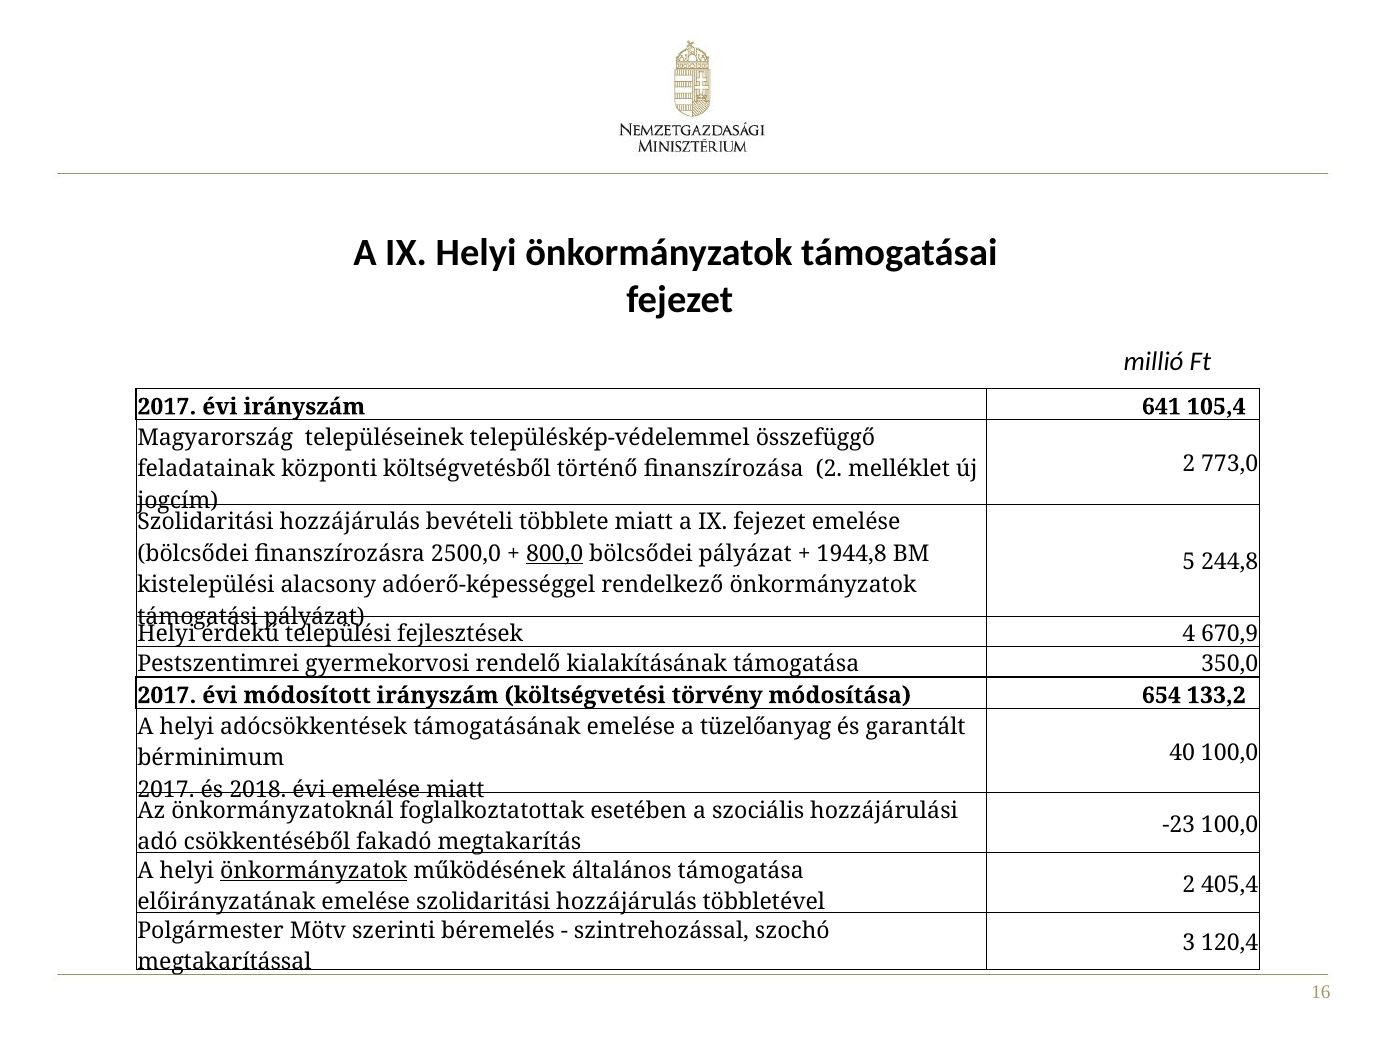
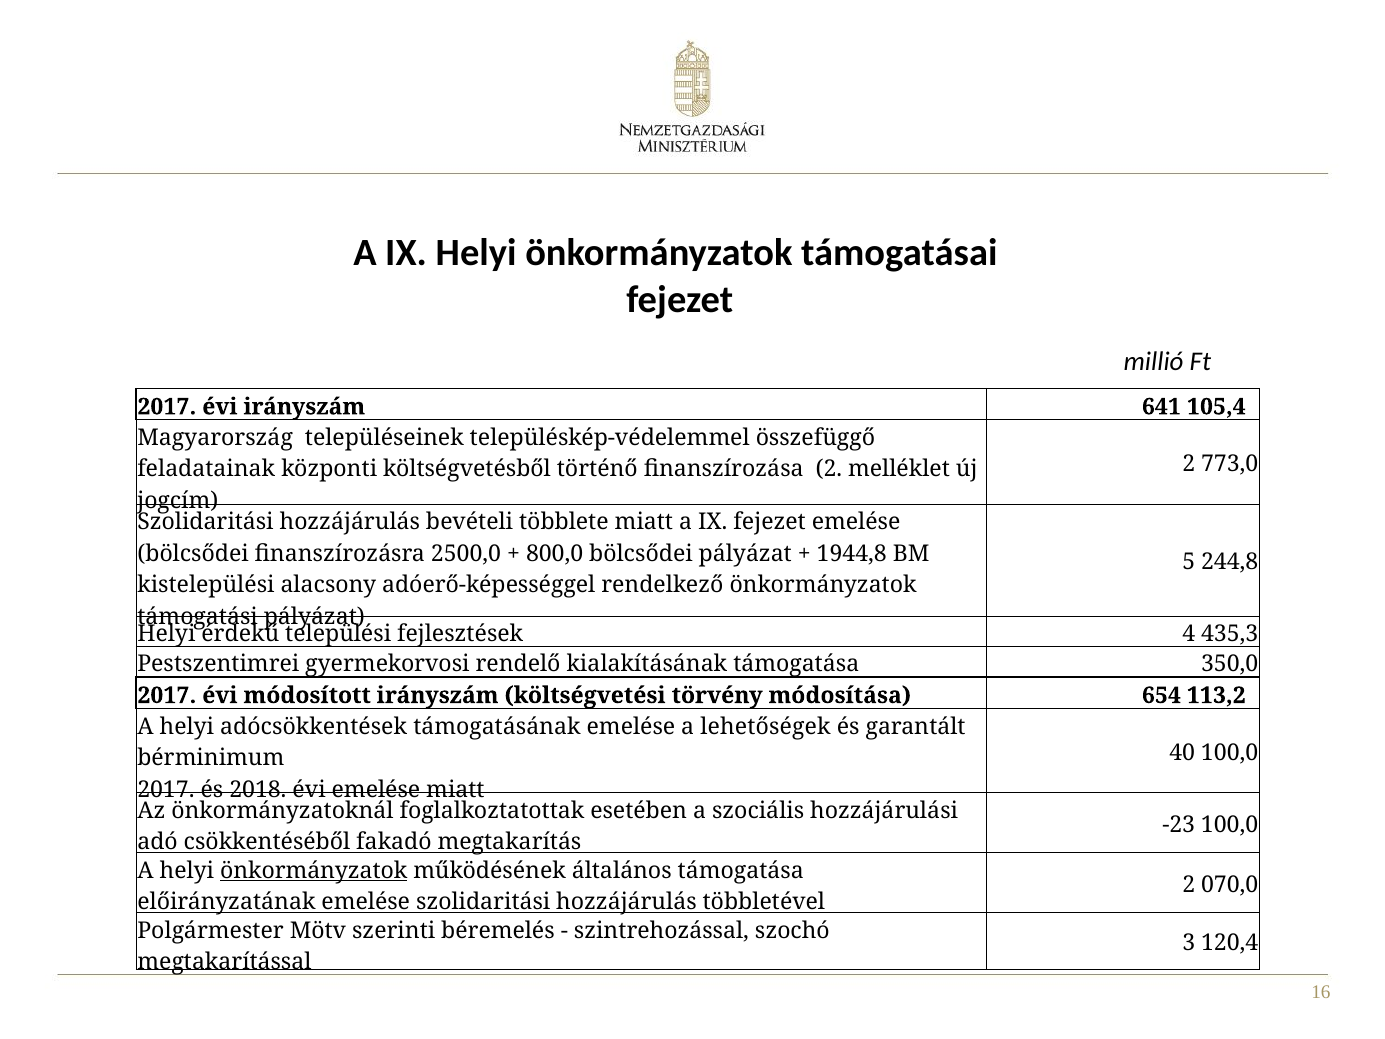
800,0 underline: present -> none (555, 554)
670,9: 670,9 -> 435,3 (1230, 634)
133,2: 133,2 -> 113,2 (1216, 695)
tüzelőanyag: tüzelőanyag -> lehetőségek (766, 726)
405,4: 405,4 -> 070,0 (1230, 884)
